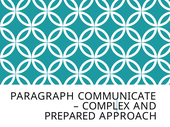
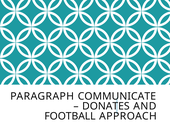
COMPLEX: COMPLEX -> DONATES (106, 107)
PREPARED: PREPARED -> FOOTBALL (70, 117)
